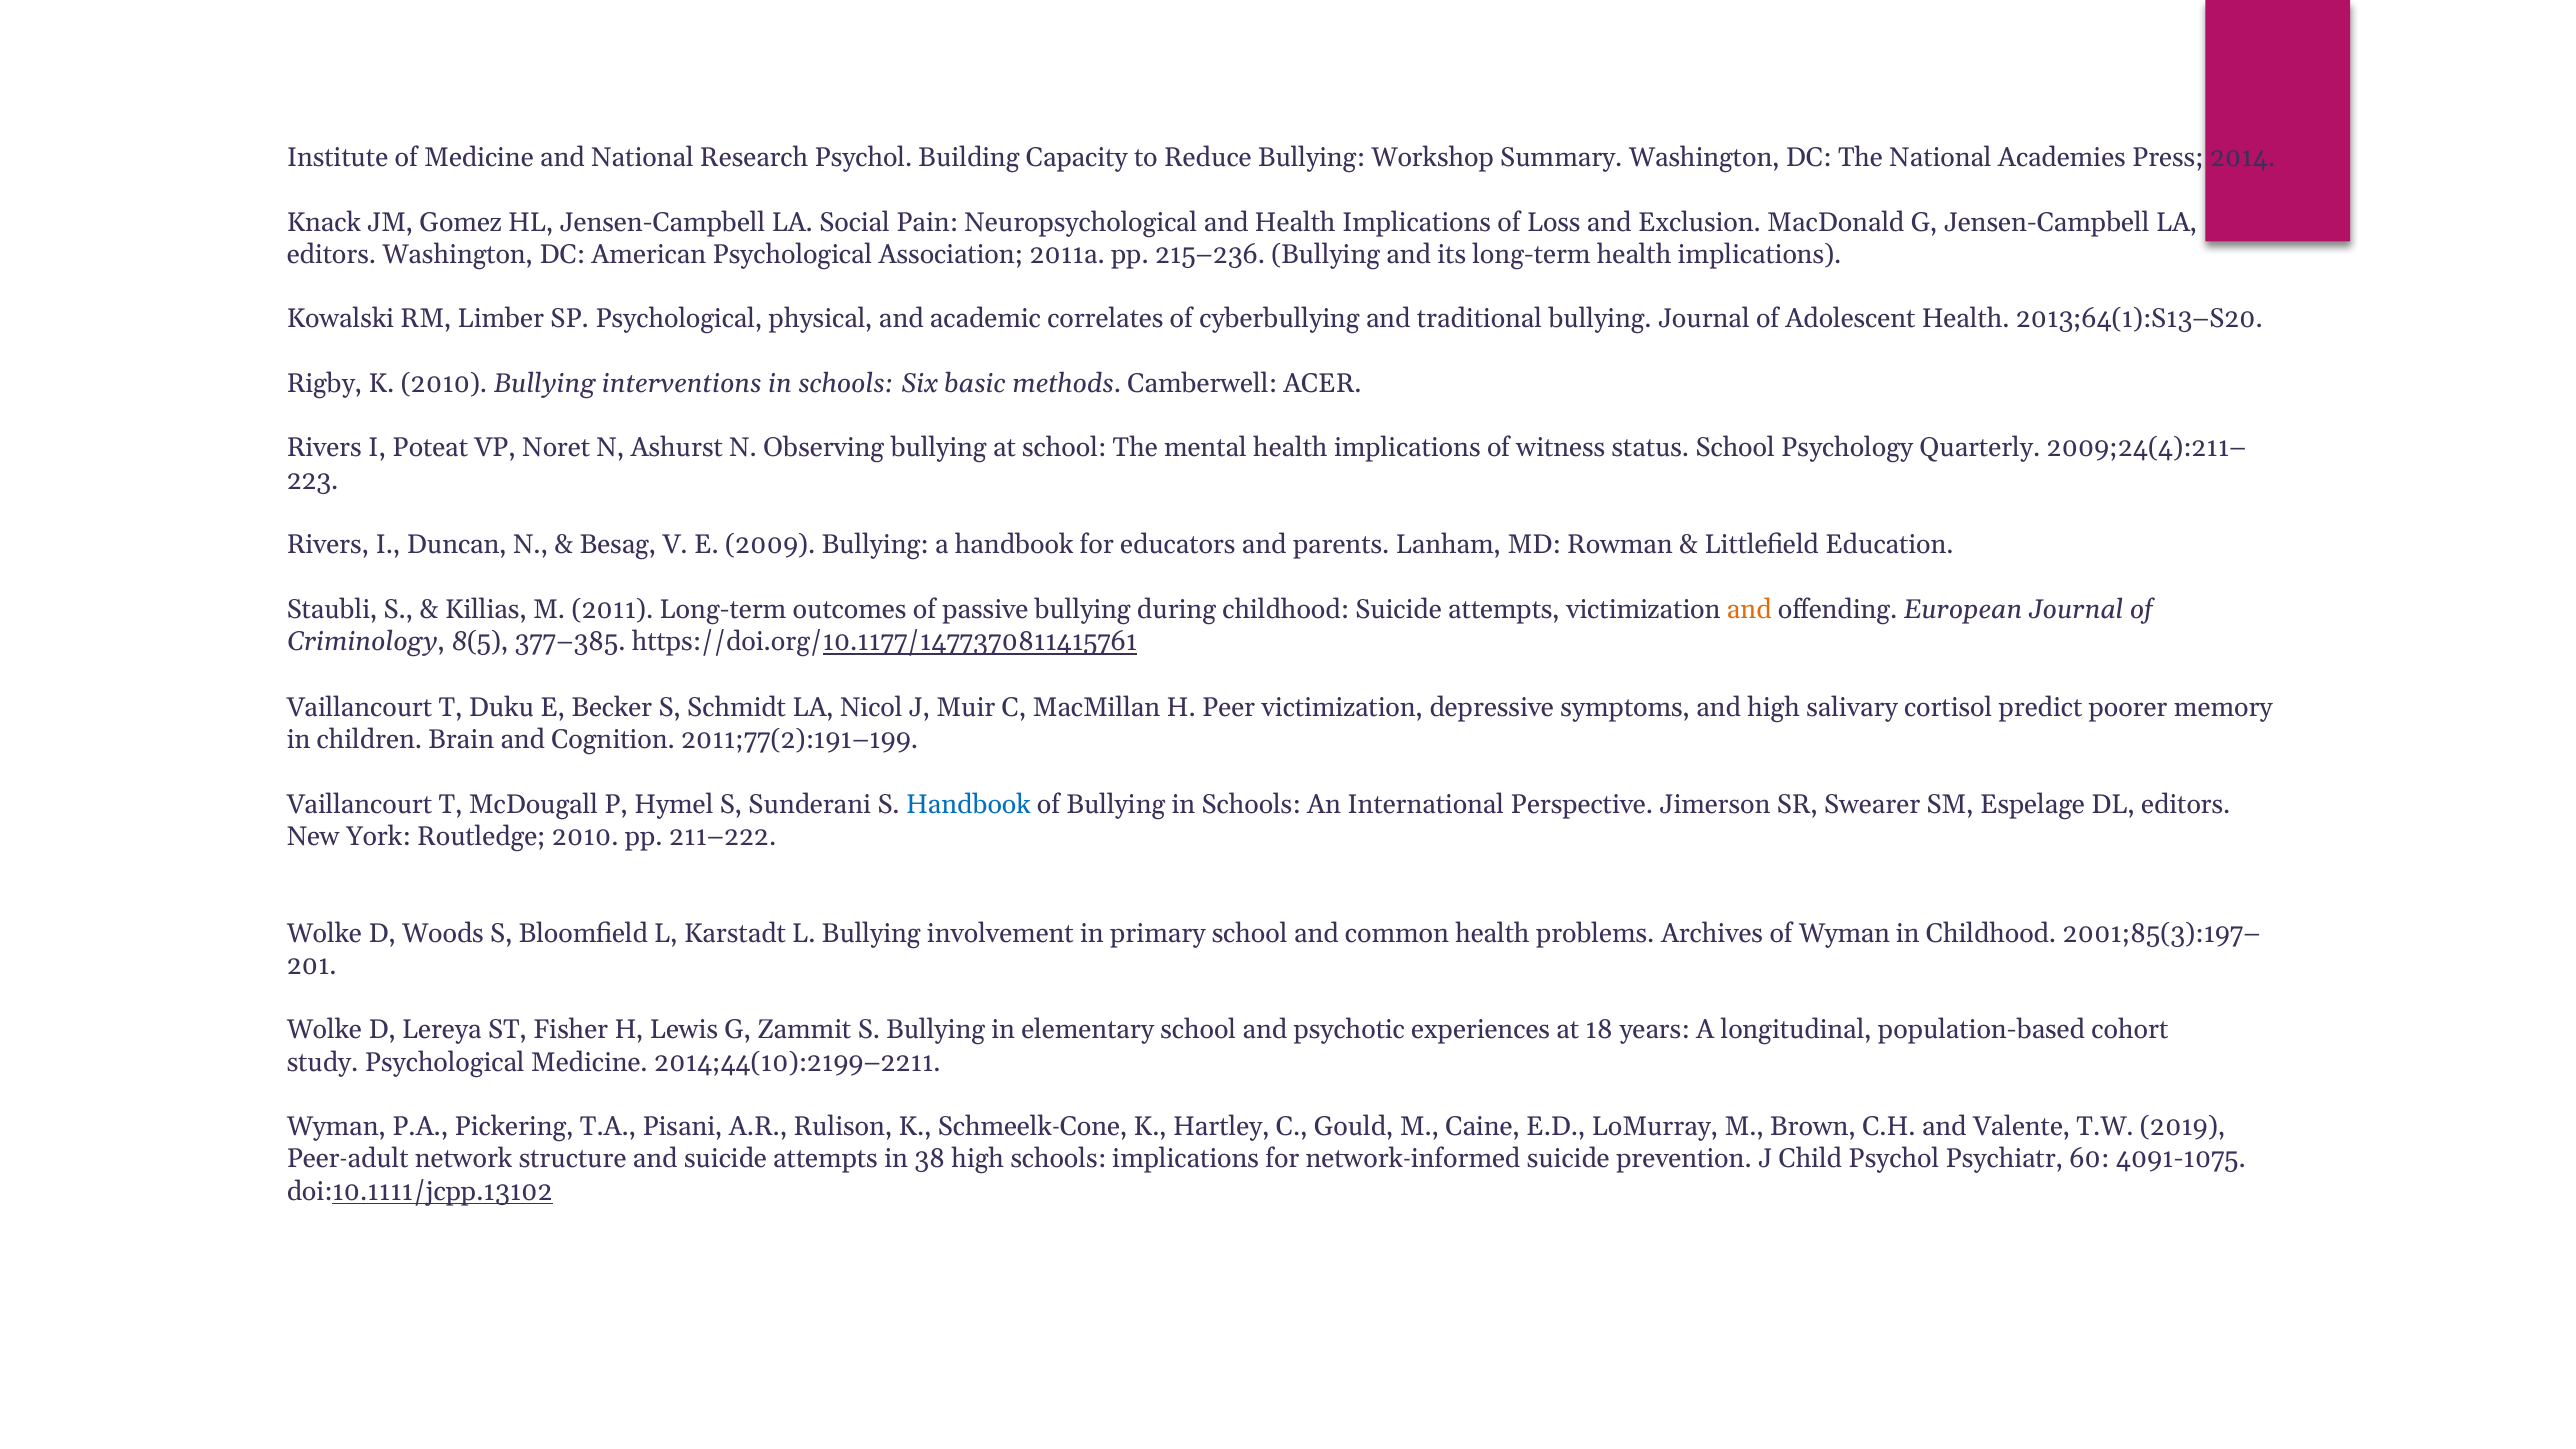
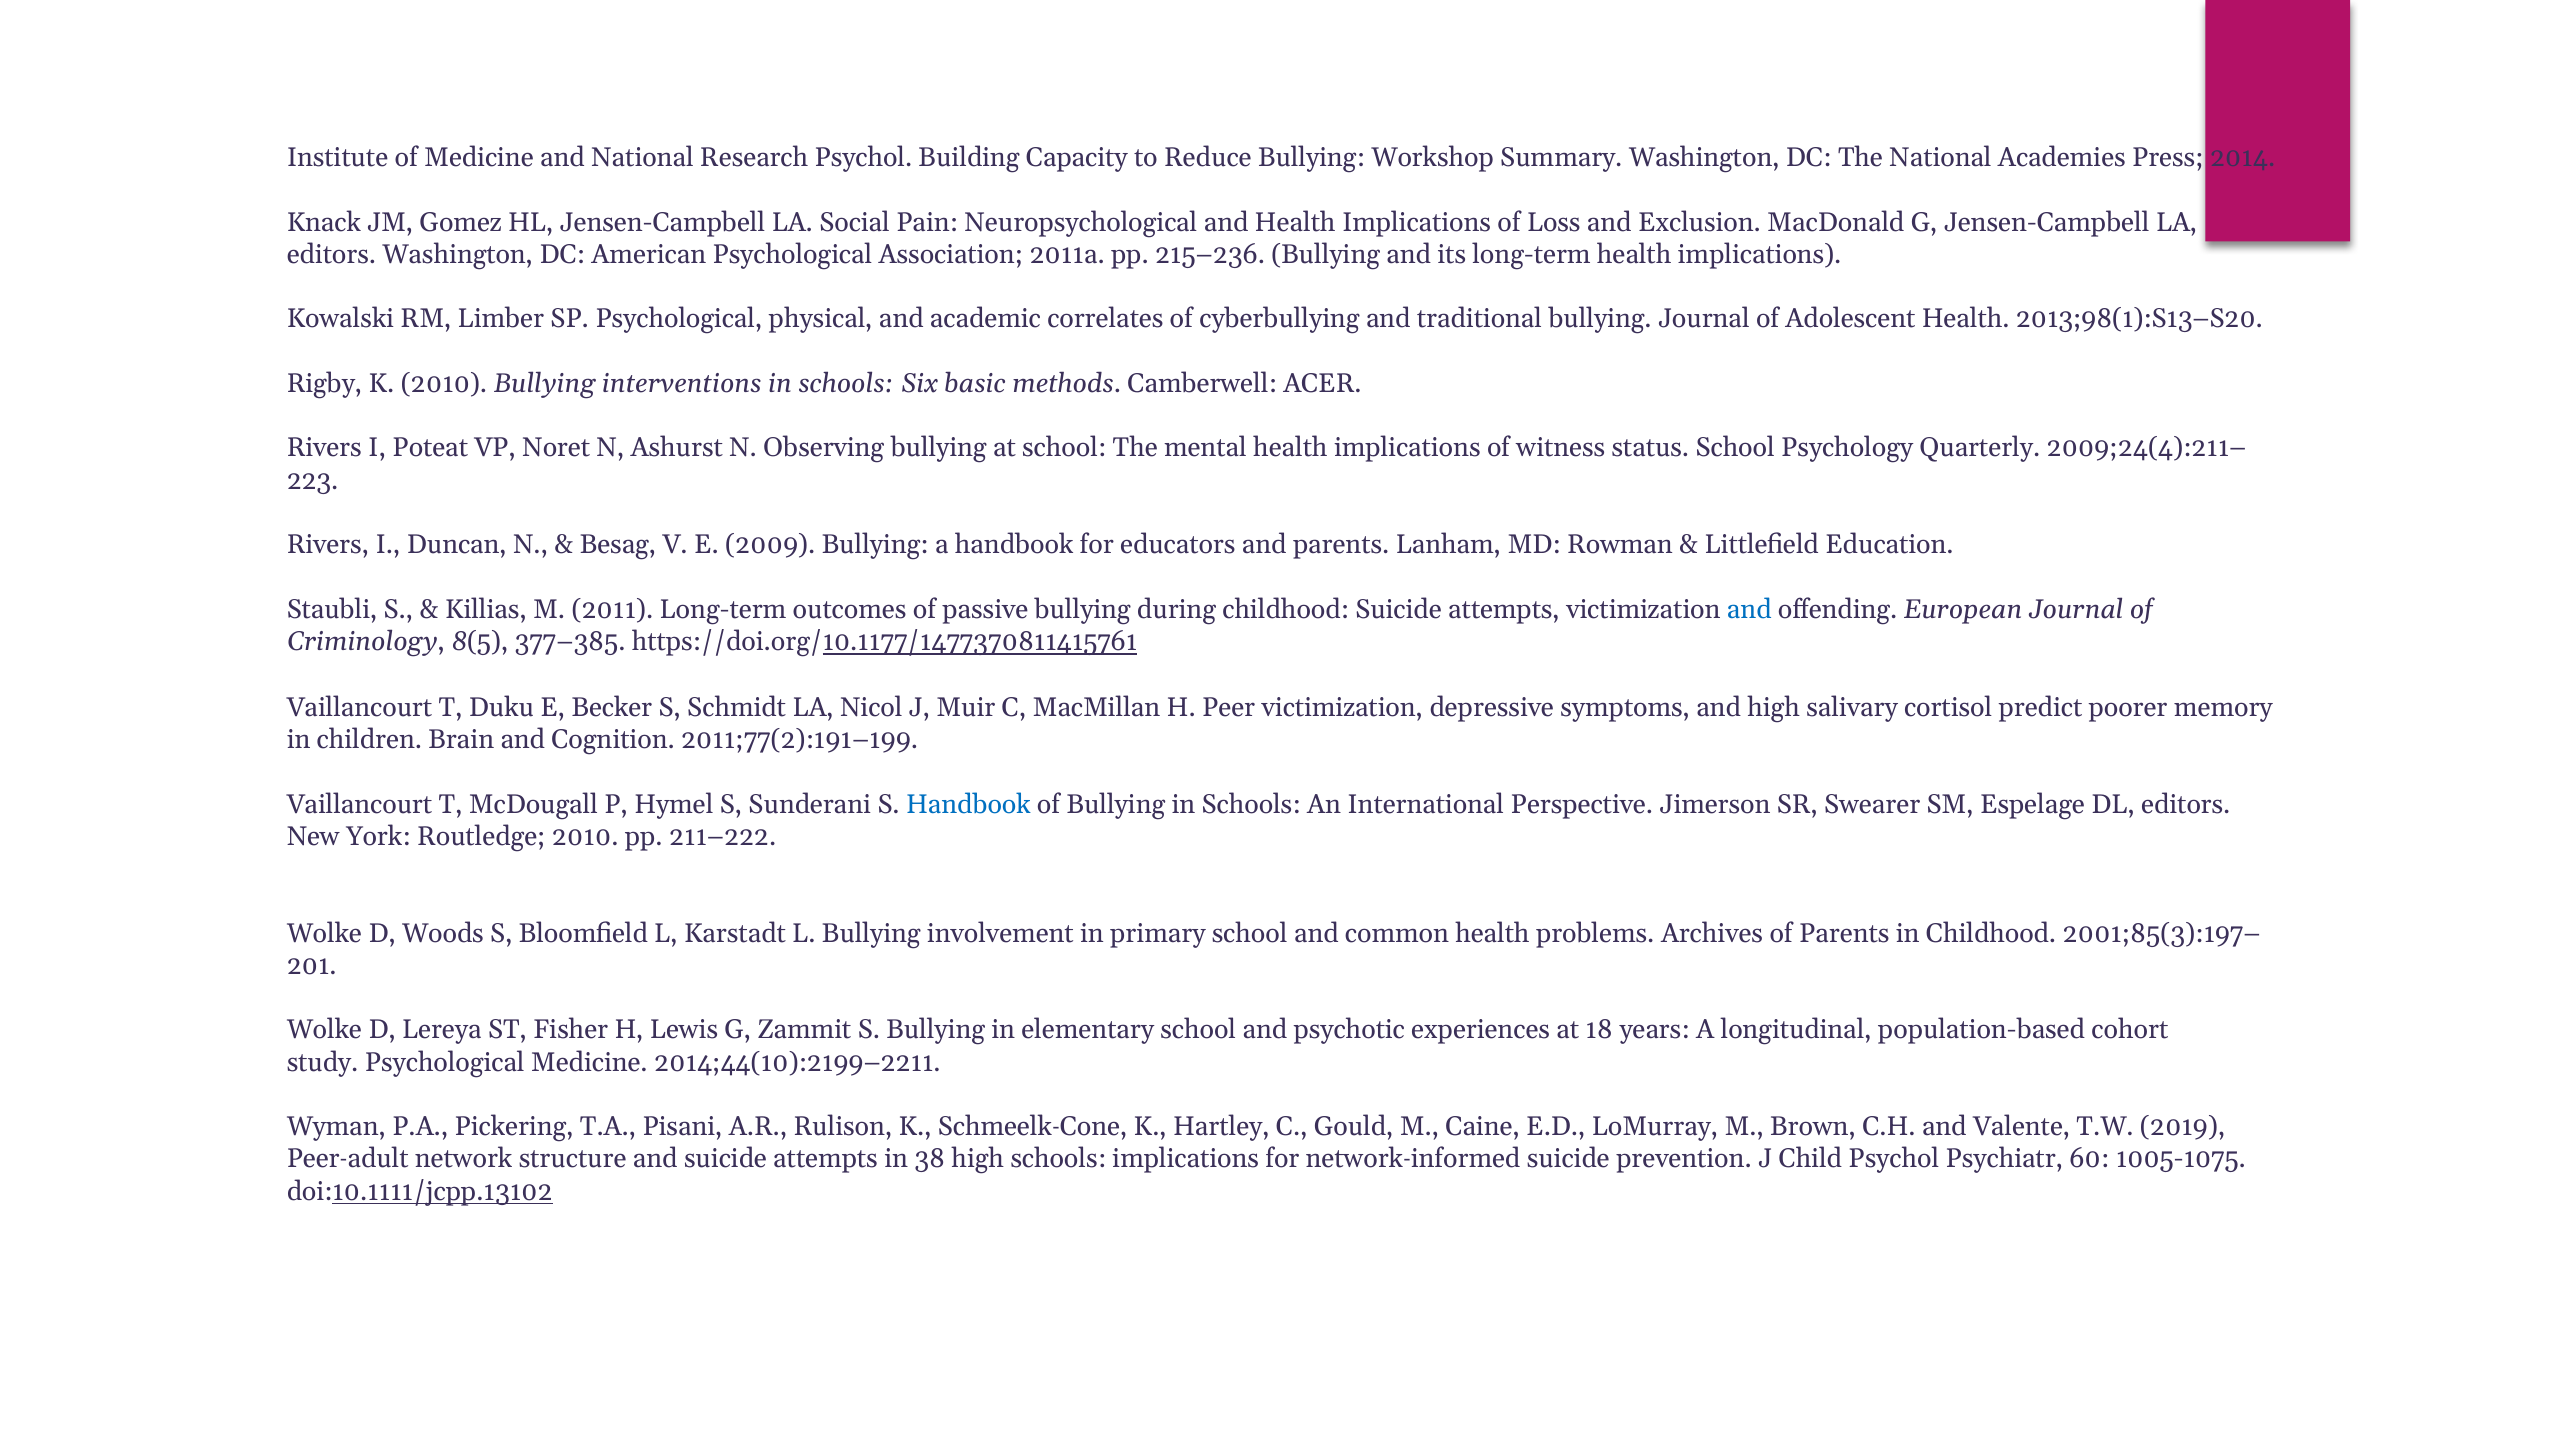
2013;64(1):S13–S20: 2013;64(1):S13–S20 -> 2013;98(1):S13–S20 (2139, 319)
and colour: orange -> blue (1749, 609)
of Wyman: Wyman -> Parents (1844, 933)
4091-1075: 4091-1075 -> 1005-1075 (2181, 1159)
